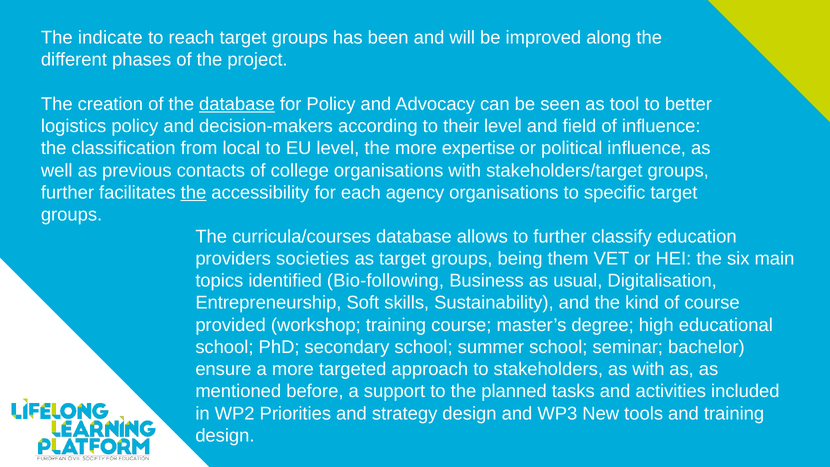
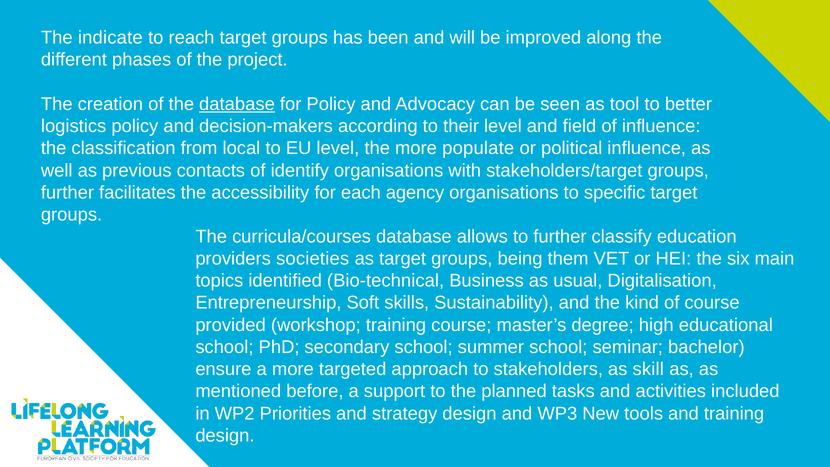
expertise: expertise -> populate (478, 148)
college: college -> identify (300, 170)
the underline: present -> none (193, 193)
Bio-following: Bio-following -> Bio-technical (386, 281)
as with: with -> skill (648, 369)
